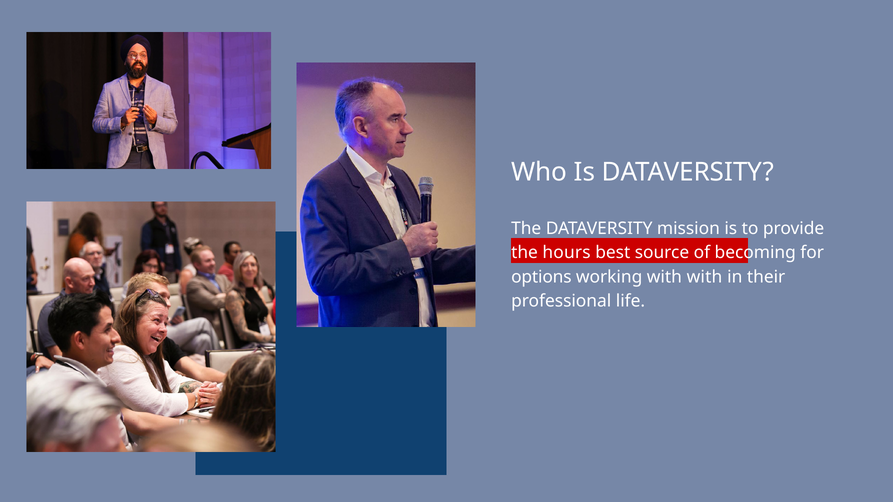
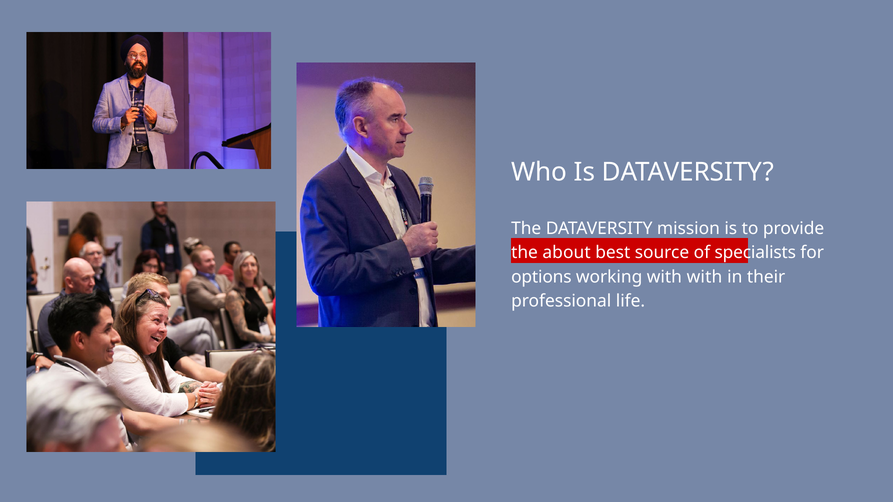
hours: hours -> about (567, 253)
becoming: becoming -> specialists (755, 253)
